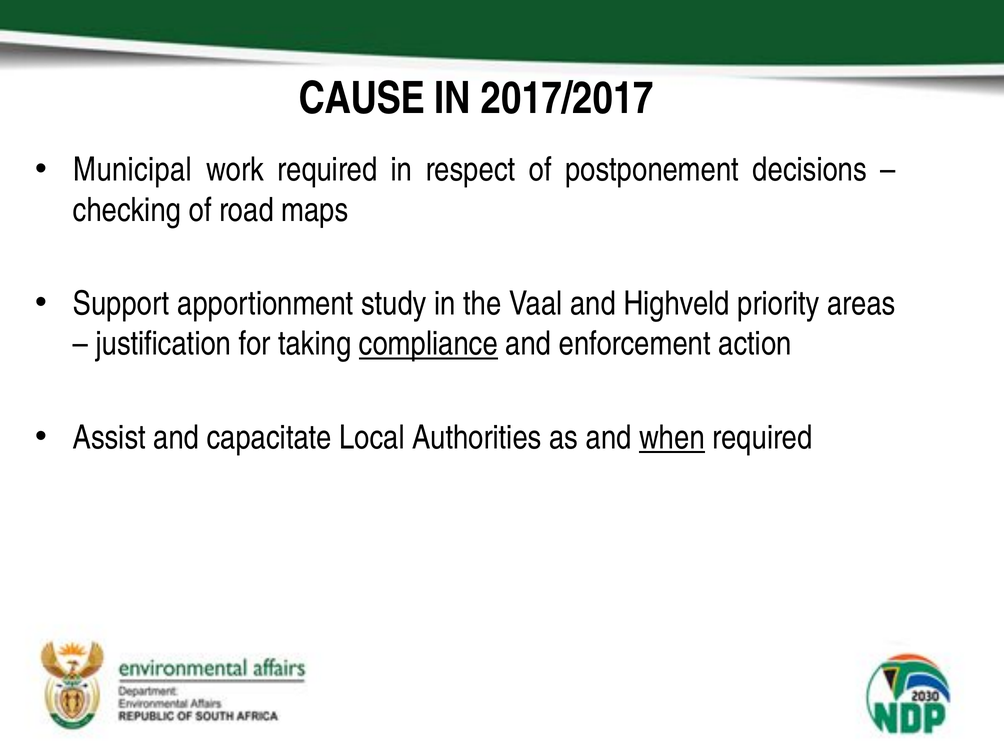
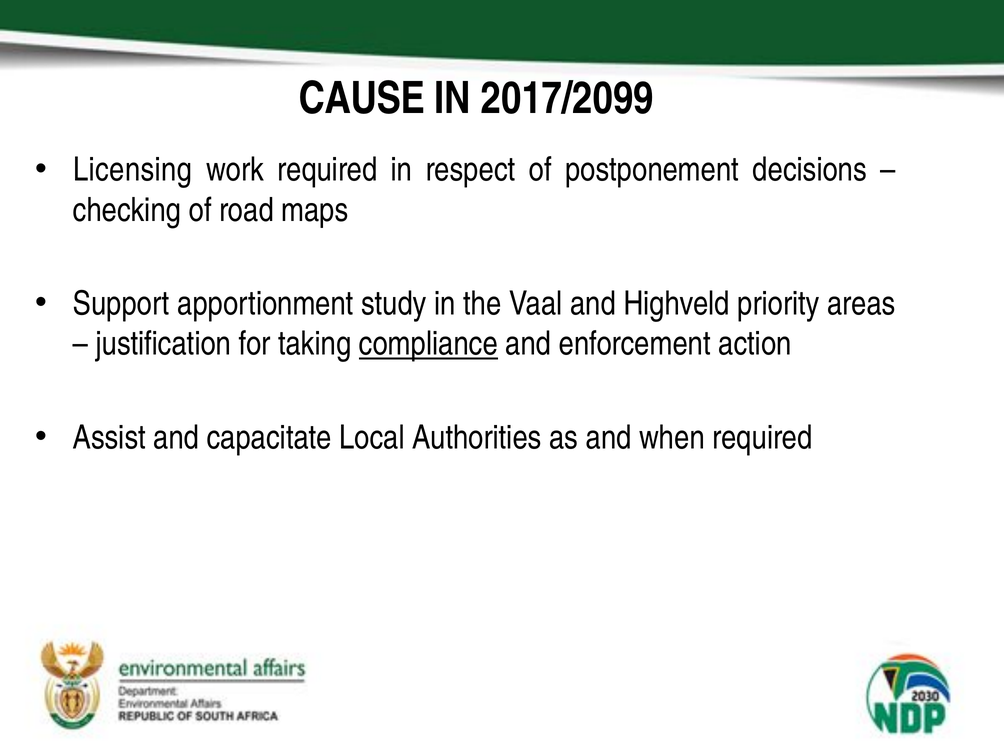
2017/2017: 2017/2017 -> 2017/2099 (567, 99)
Municipal: Municipal -> Licensing (133, 170)
when underline: present -> none (672, 438)
